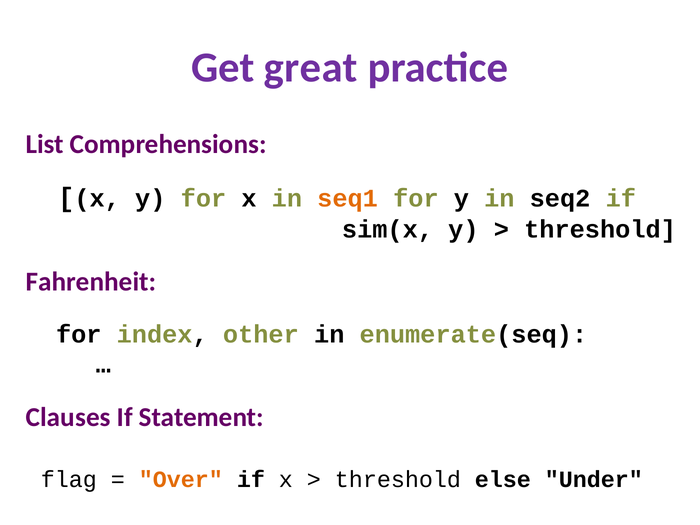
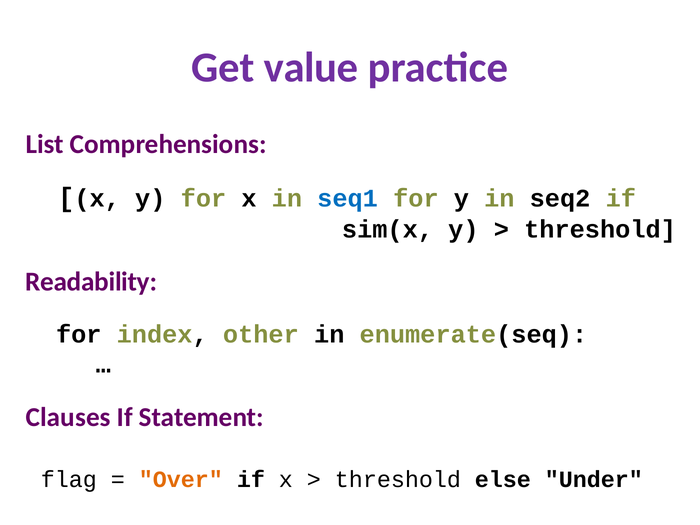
great: great -> value (311, 68)
seq1 colour: orange -> blue (348, 198)
Fahrenheit: Fahrenheit -> Readability (91, 282)
